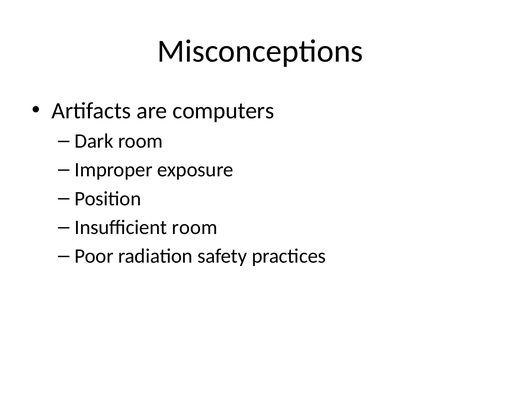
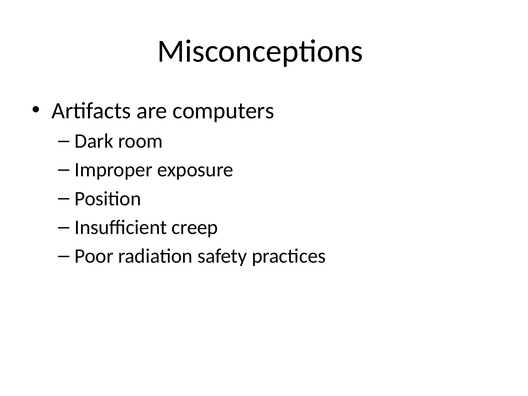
Insufficient room: room -> creep (195, 227)
